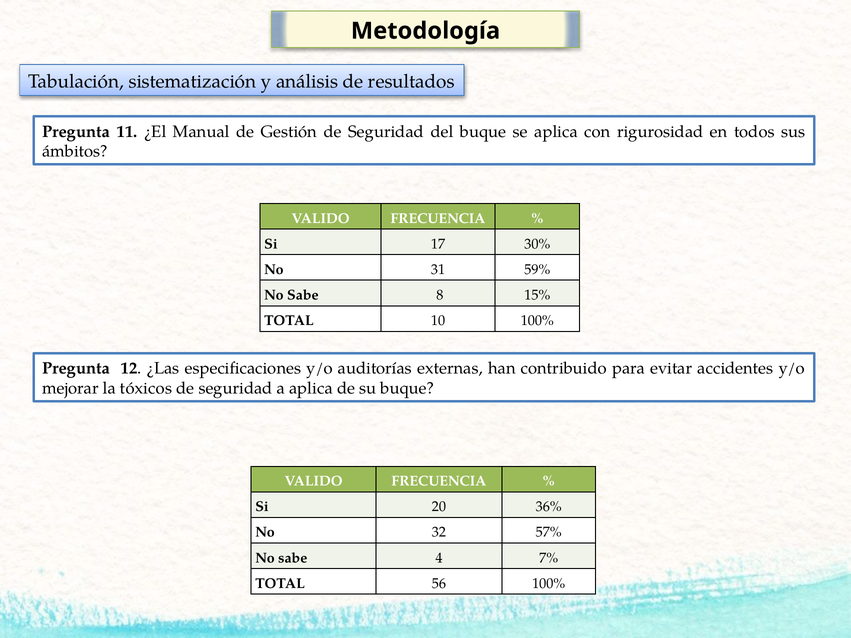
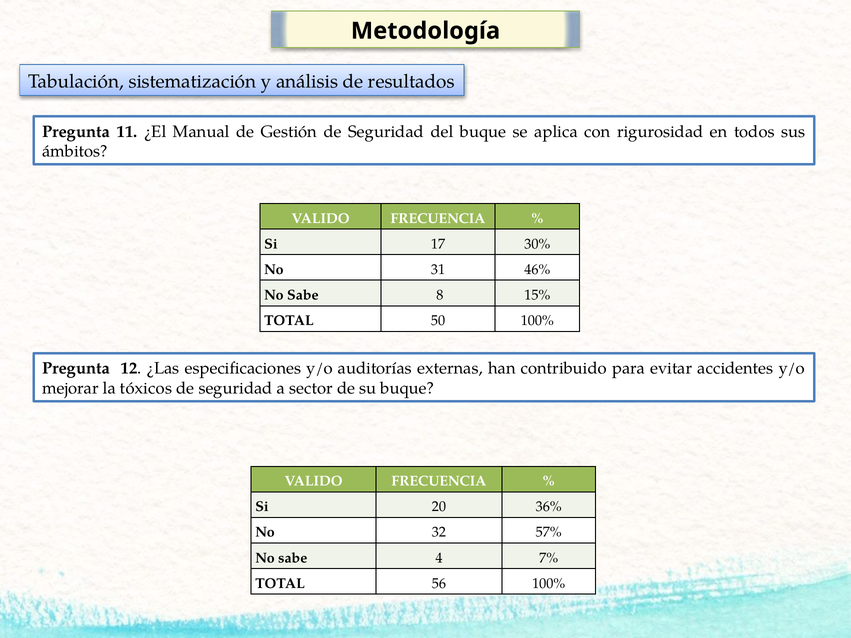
59%: 59% -> 46% (537, 270)
10: 10 -> 50 (438, 321)
a aplica: aplica -> sector (311, 388)
